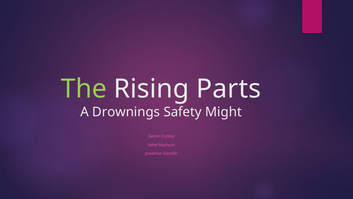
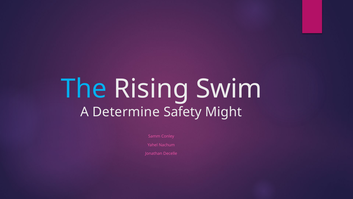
The colour: light green -> light blue (84, 89)
Parts: Parts -> Swim (229, 89)
Drownings: Drownings -> Determine (126, 112)
